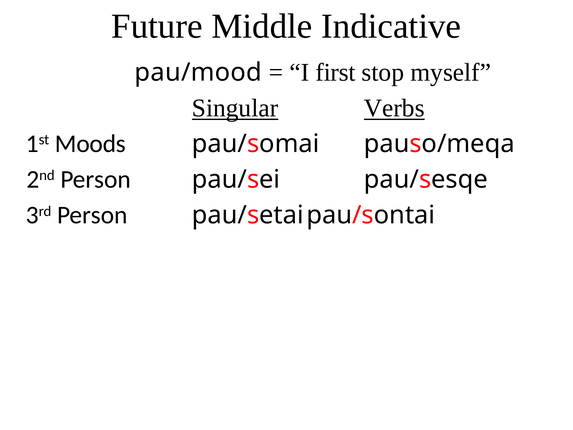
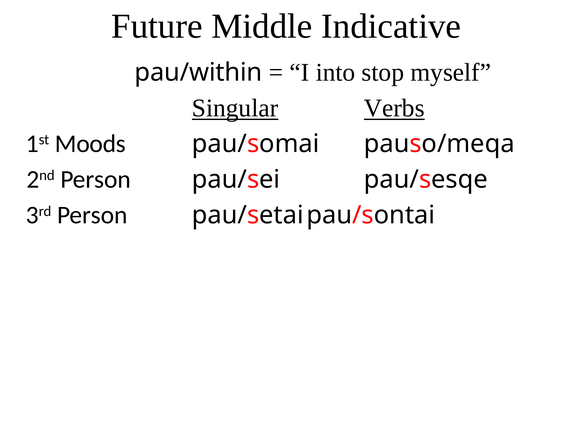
pau/mood: pau/mood -> pau/within (198, 72)
first: first -> into (335, 72)
